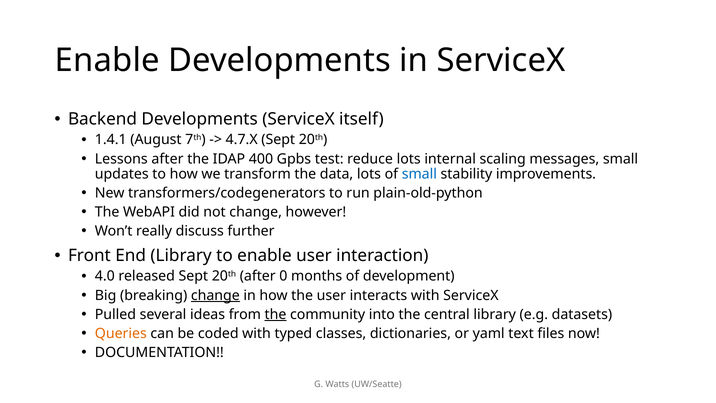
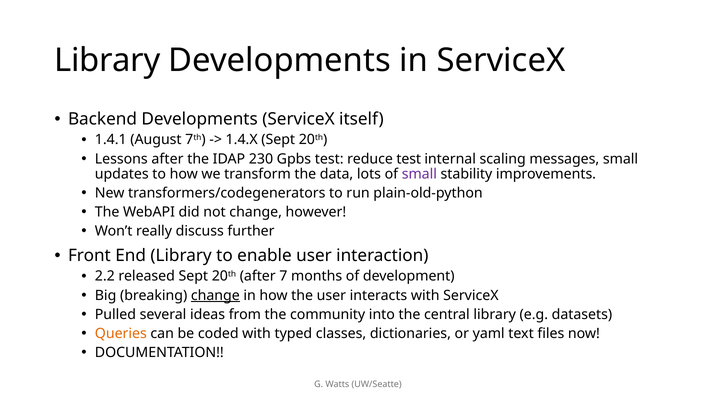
Enable: Enable -> Library (107, 60)
4.7.X: 4.7.X -> 1.4.X (242, 140)
400: 400 -> 230 (261, 159)
reduce lots: lots -> test (409, 159)
small colour: blue -> purple (419, 174)
4.0: 4.0 -> 2.2 (105, 276)
0: 0 -> 7 (283, 276)
the underline: present -> none (276, 314)
